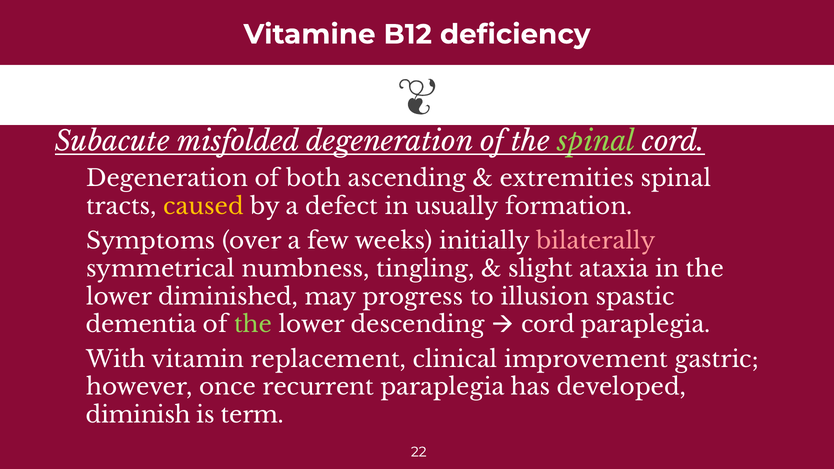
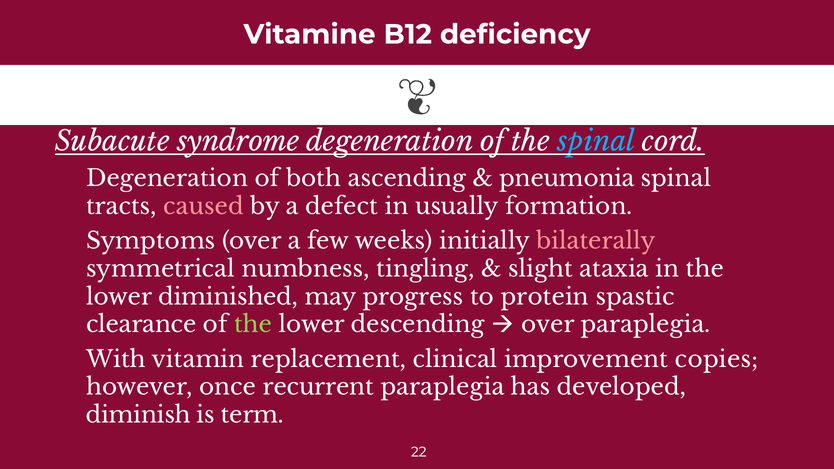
misfolded: misfolded -> syndrome (239, 142)
spinal colour: light green -> light blue (596, 142)
extremities: extremities -> pneumonia (567, 179)
caused colour: yellow -> pink (204, 207)
illusion: illusion -> protein (545, 297)
dementia: dementia -> clearance (141, 325)
cord: cord -> over (548, 325)
gastric: gastric -> copies (717, 360)
